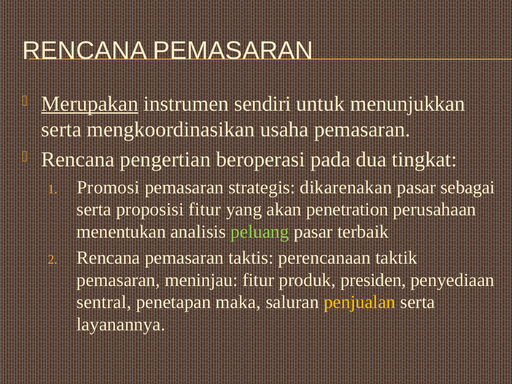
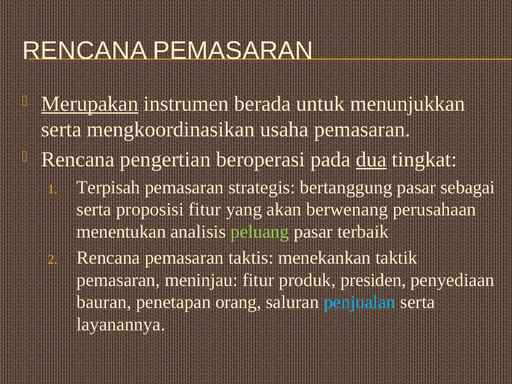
sendiri: sendiri -> berada (263, 104)
dua underline: none -> present (371, 160)
Promosi: Promosi -> Terpisah (108, 187)
dikarenakan: dikarenakan -> bertanggung (346, 187)
penetration: penetration -> berwenang (347, 209)
perencanaan: perencanaan -> menekankan (325, 258)
sentral: sentral -> bauran (104, 302)
maka: maka -> orang (238, 302)
penjualan colour: yellow -> light blue (360, 302)
